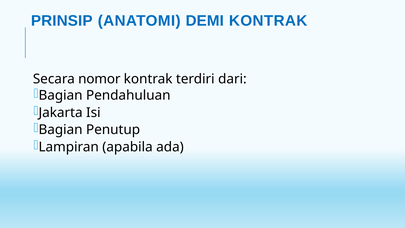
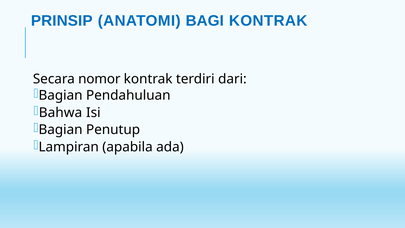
DEMI: DEMI -> BAGI (205, 21)
Jakarta: Jakarta -> Bahwa (60, 113)
